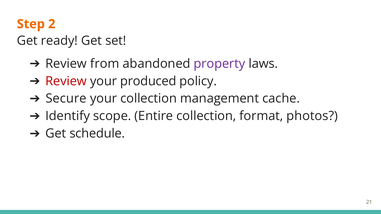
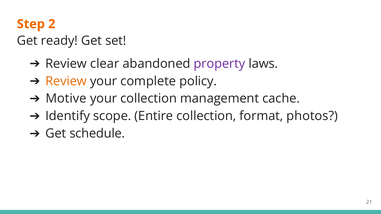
from: from -> clear (105, 64)
Review colour: red -> orange (66, 81)
produced: produced -> complete (148, 81)
Secure: Secure -> Motive (66, 99)
